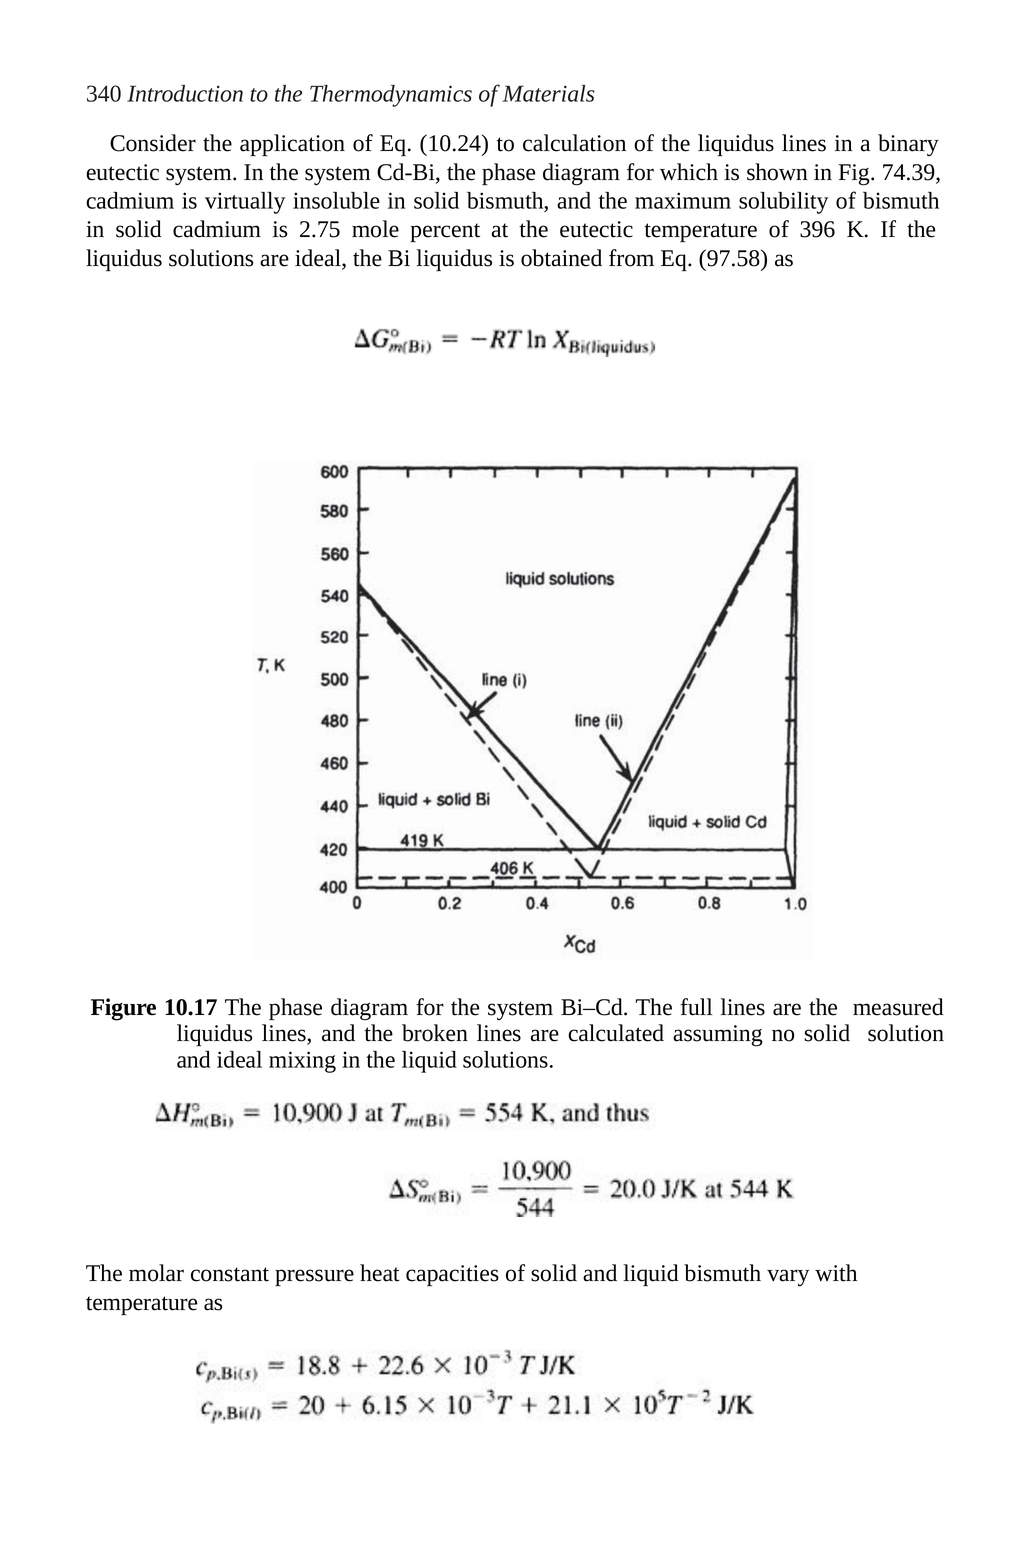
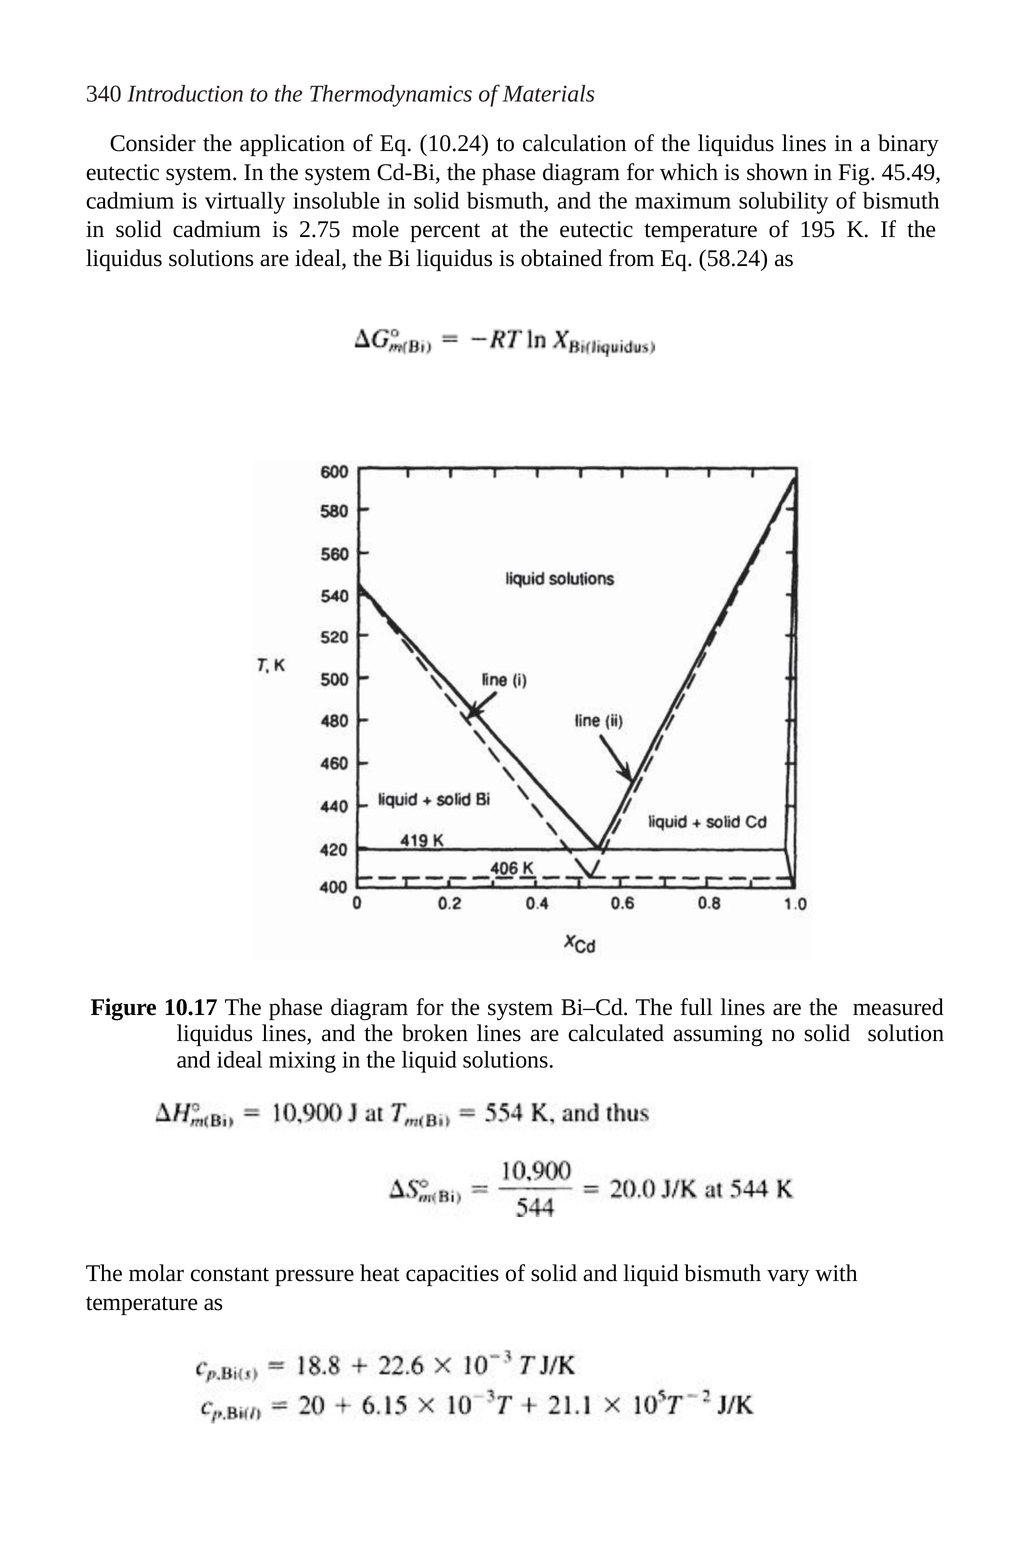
74.39: 74.39 -> 45.49 (911, 172)
396: 396 -> 195 (817, 229)
97.58: 97.58 -> 58.24 (733, 258)
